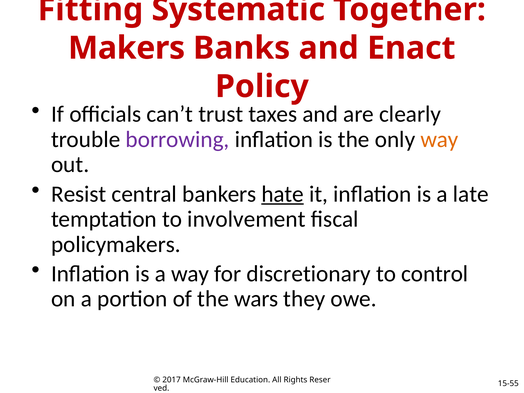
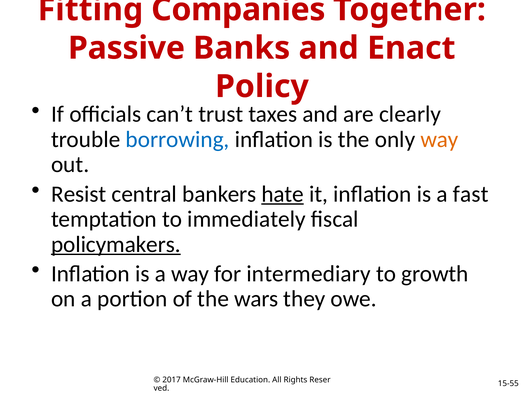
Systematic: Systematic -> Companies (238, 10)
Makers: Makers -> Passive (126, 48)
borrowing colour: purple -> blue (178, 139)
late: late -> fast (471, 194)
involvement: involvement -> immediately (246, 219)
policymakers underline: none -> present (116, 244)
discretionary: discretionary -> intermediary (309, 274)
control: control -> growth (435, 274)
